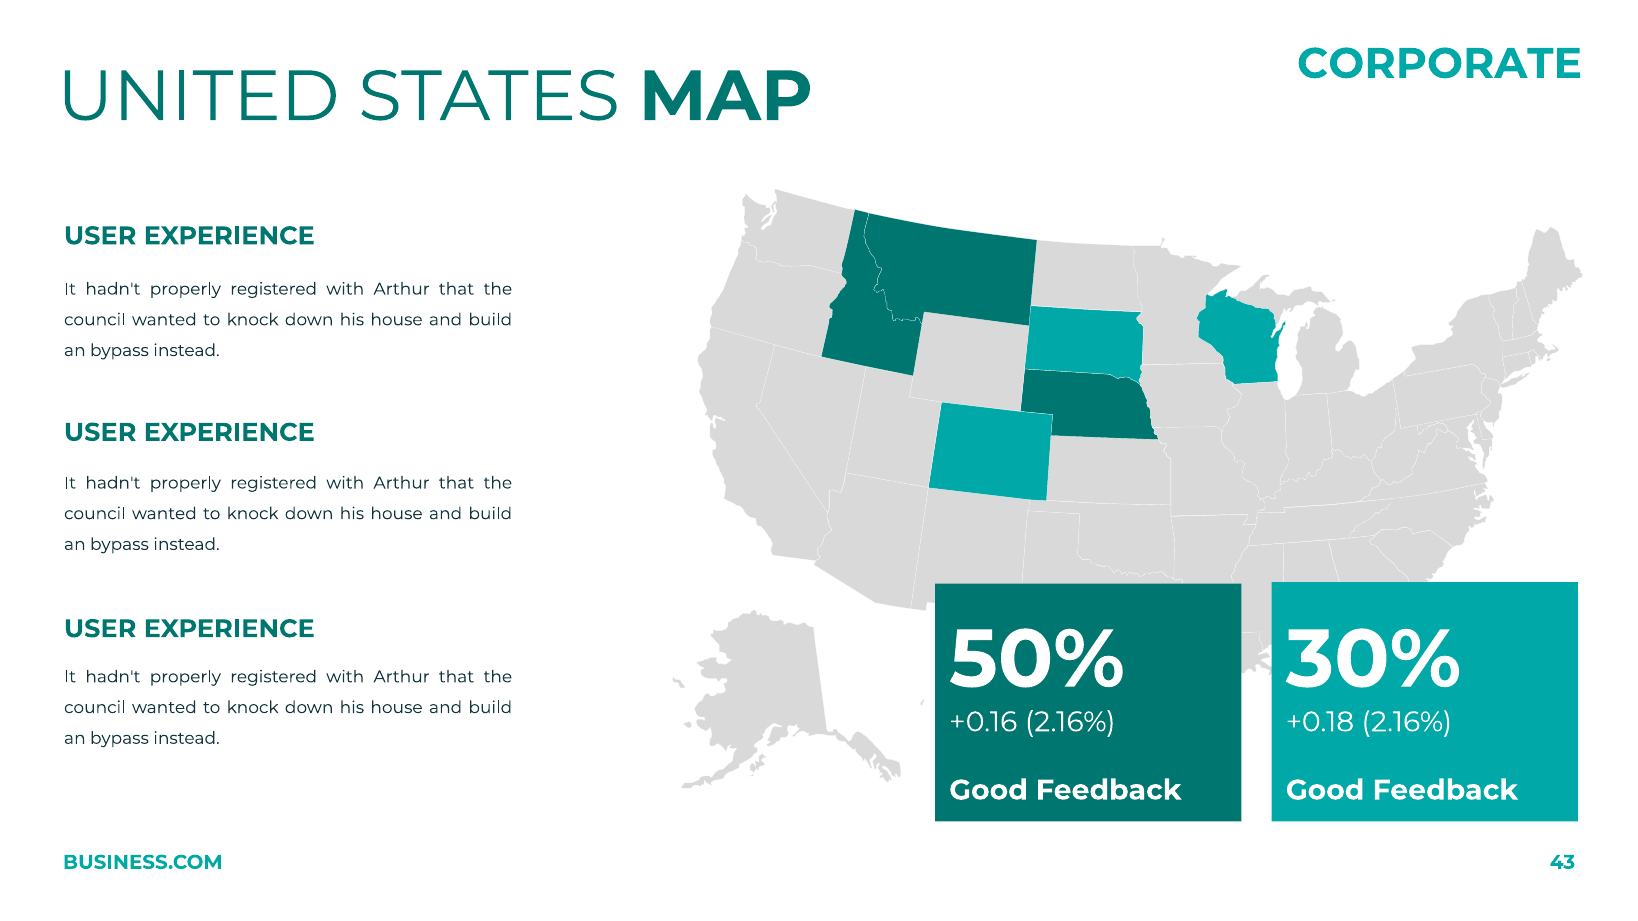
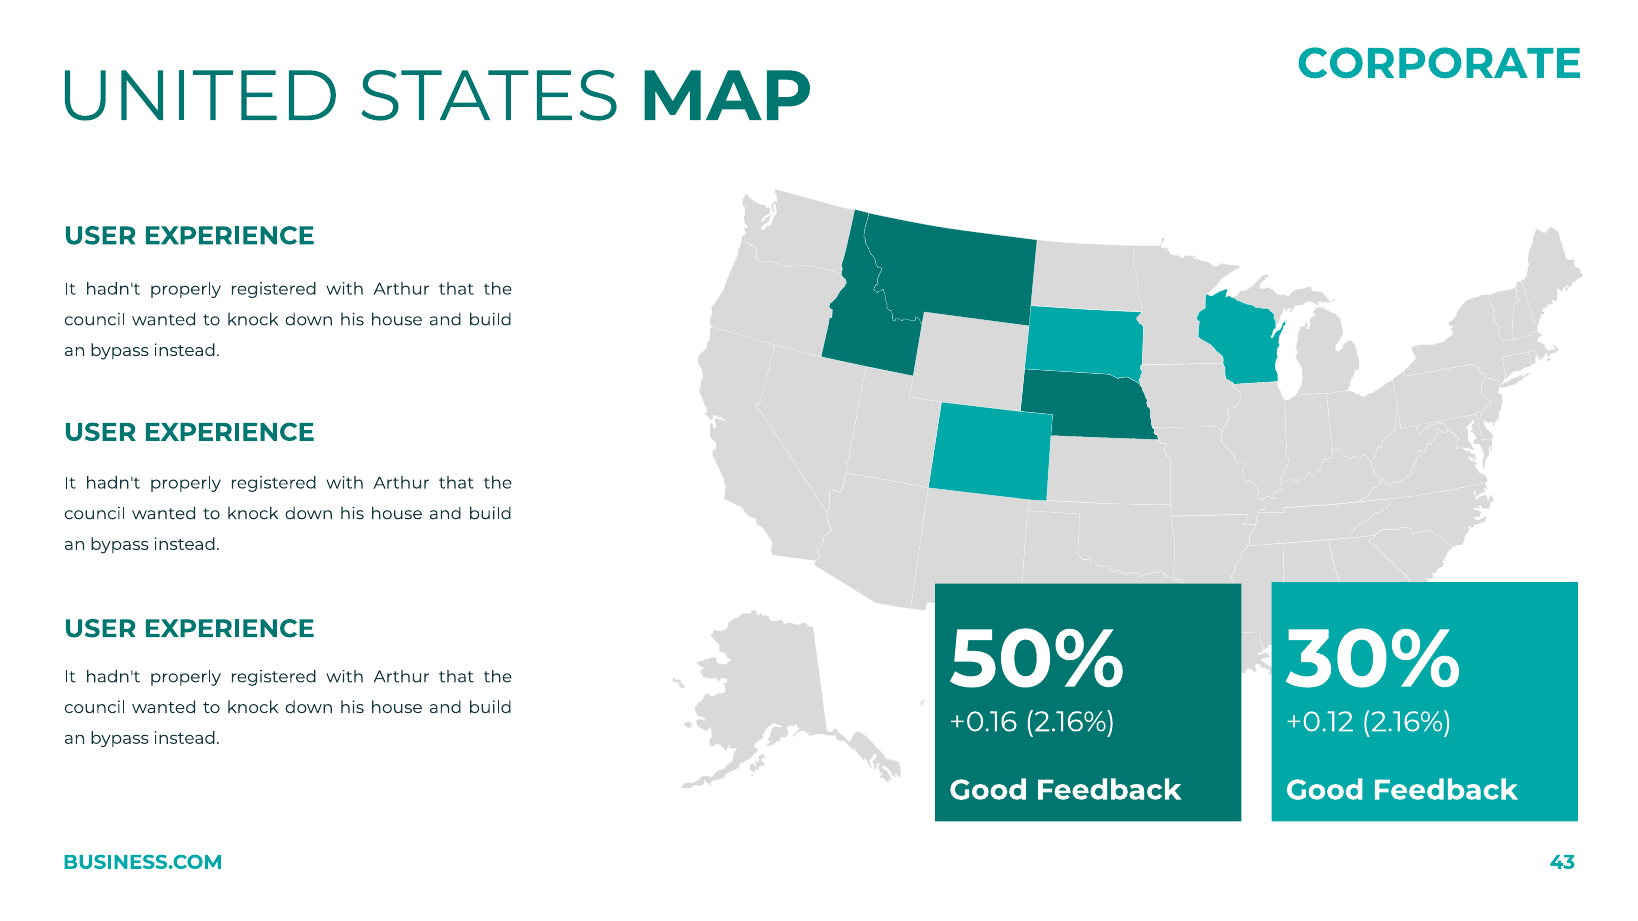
+0.18: +0.18 -> +0.12 (1320, 722)
